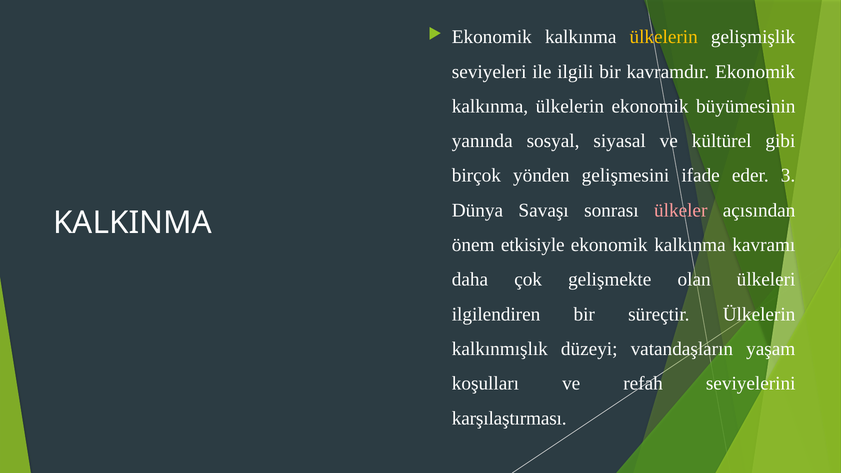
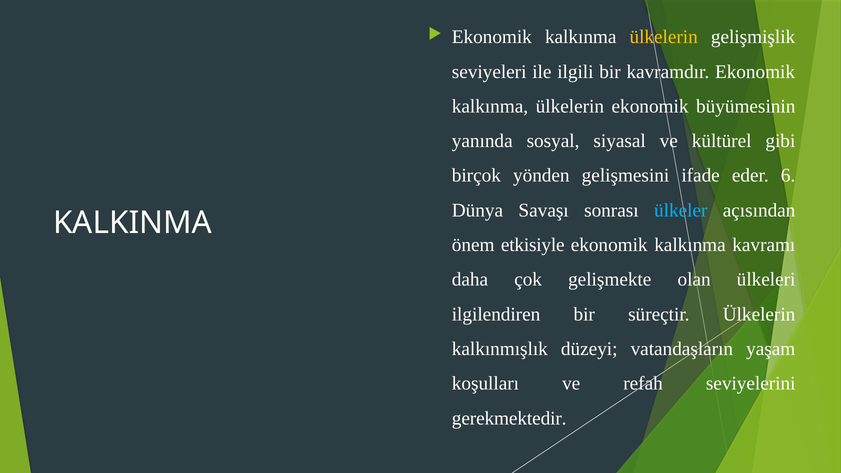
3: 3 -> 6 (788, 176)
ülkeler colour: pink -> light blue (681, 210)
karşılaştırması: karşılaştırması -> gerekmektedir (509, 418)
